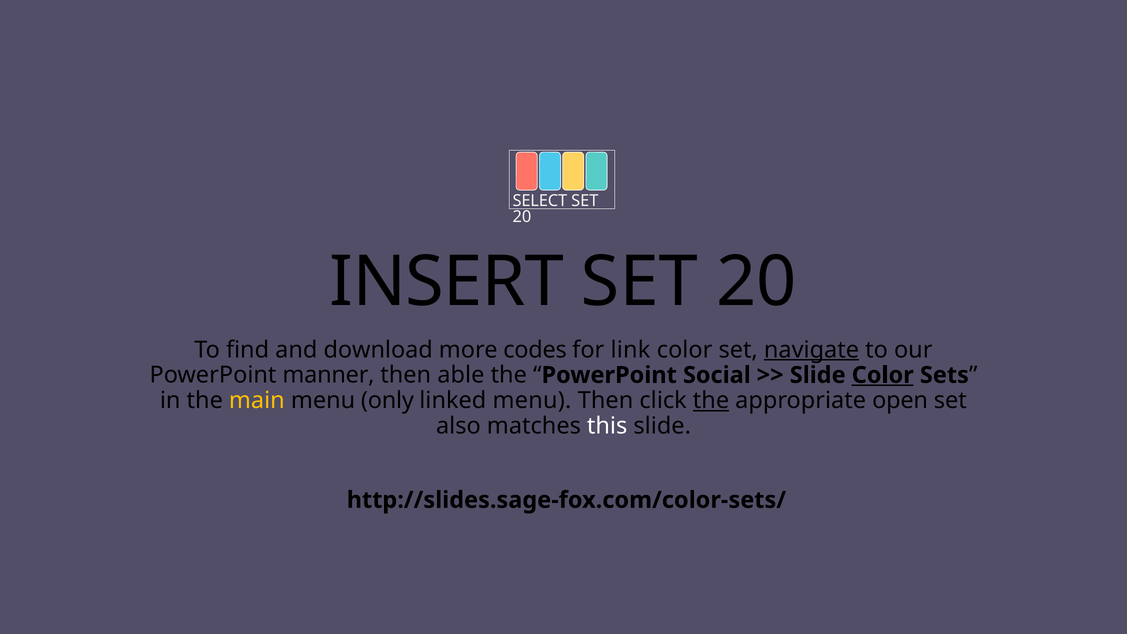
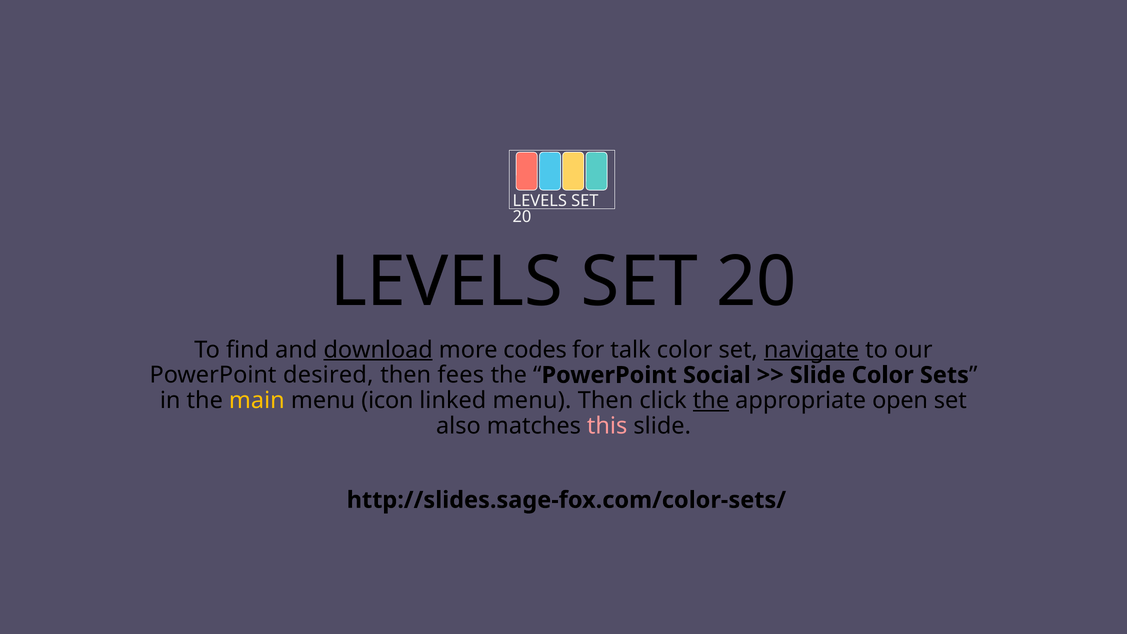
SELECT: SELECT -> LEVELS (540, 201)
INSERT: INSERT -> LEVELS (446, 282)
download underline: none -> present (378, 350)
link: link -> talk (631, 350)
manner: manner -> desired (328, 375)
able: able -> fees (461, 375)
Color underline: present -> none (883, 375)
only: only -> icon (387, 400)
this colour: white -> pink (607, 426)
